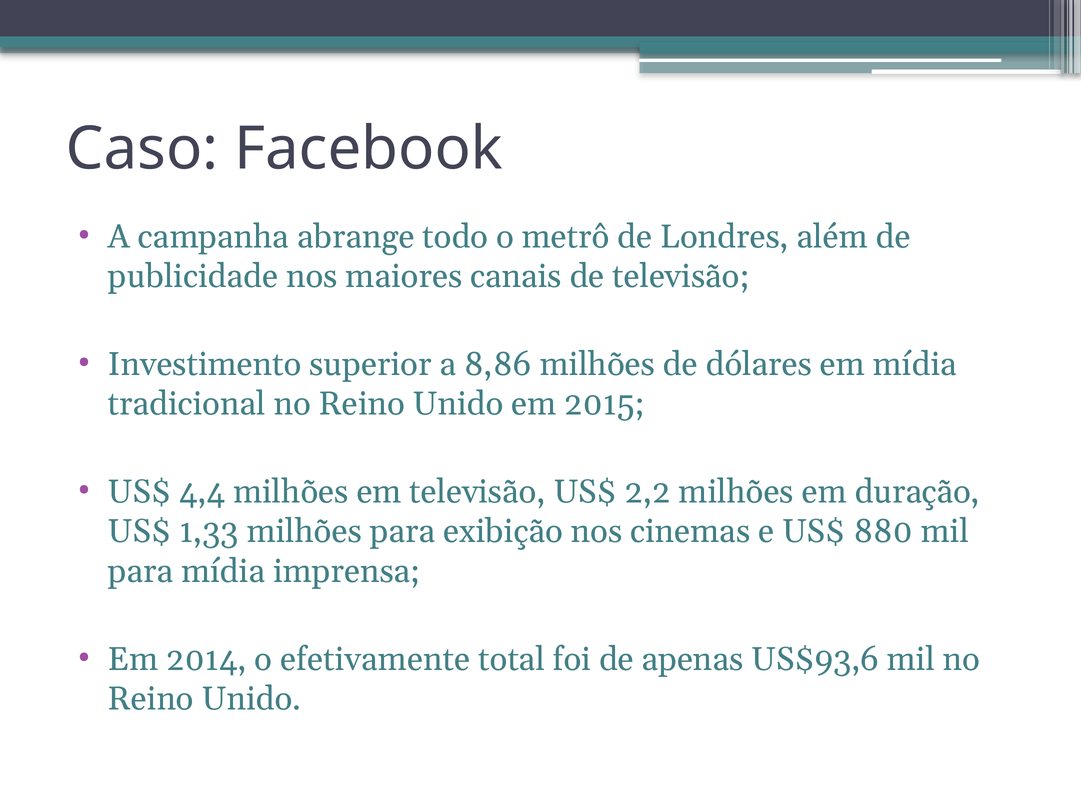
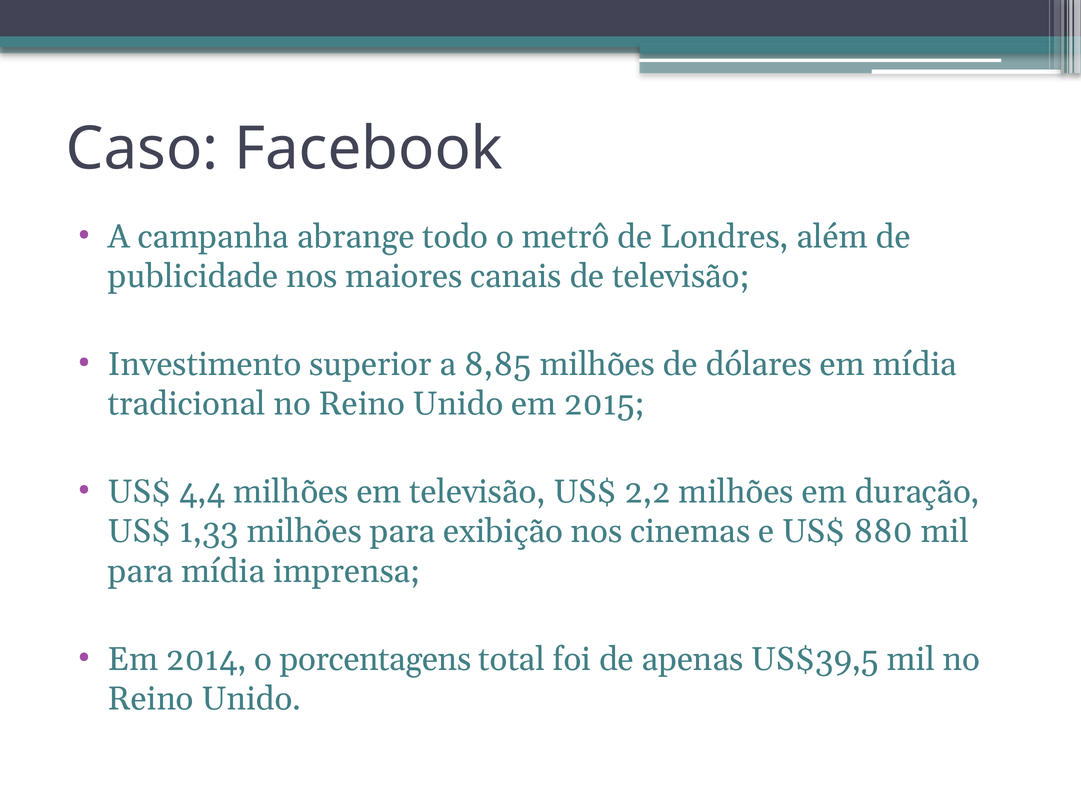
8,86: 8,86 -> 8,85 (498, 365)
efetivamente: efetivamente -> porcentagens (376, 660)
US$93,6: US$93,6 -> US$39,5 (815, 660)
